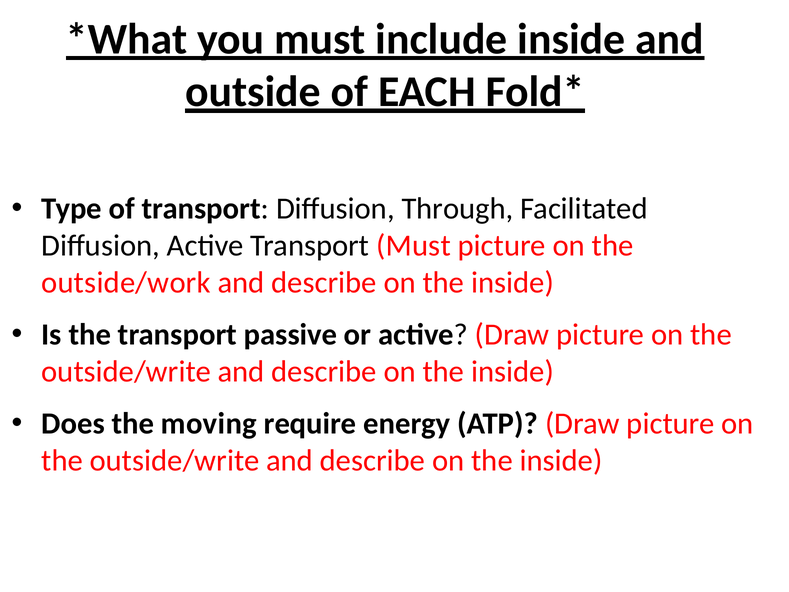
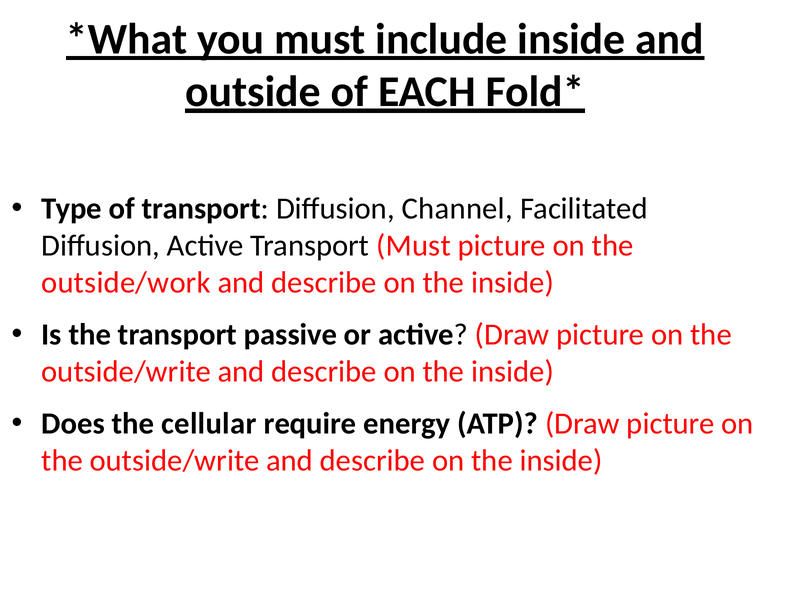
Through: Through -> Channel (457, 209)
moving: moving -> cellular (209, 424)
